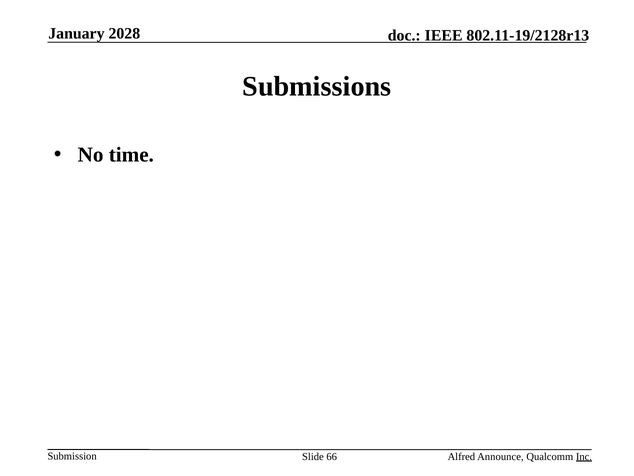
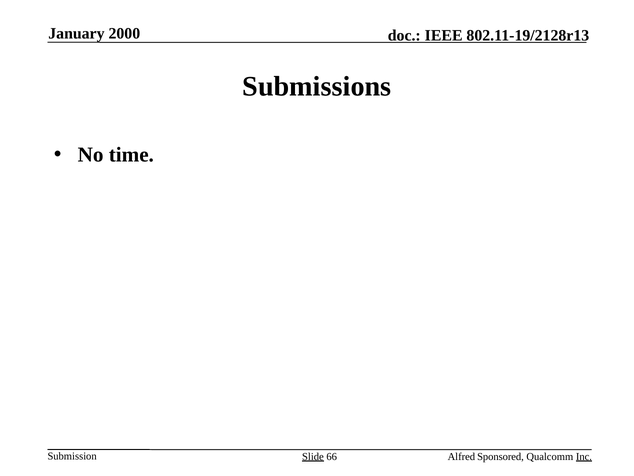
2028: 2028 -> 2000 (124, 34)
Slide underline: none -> present (313, 456)
Announce: Announce -> Sponsored (501, 456)
